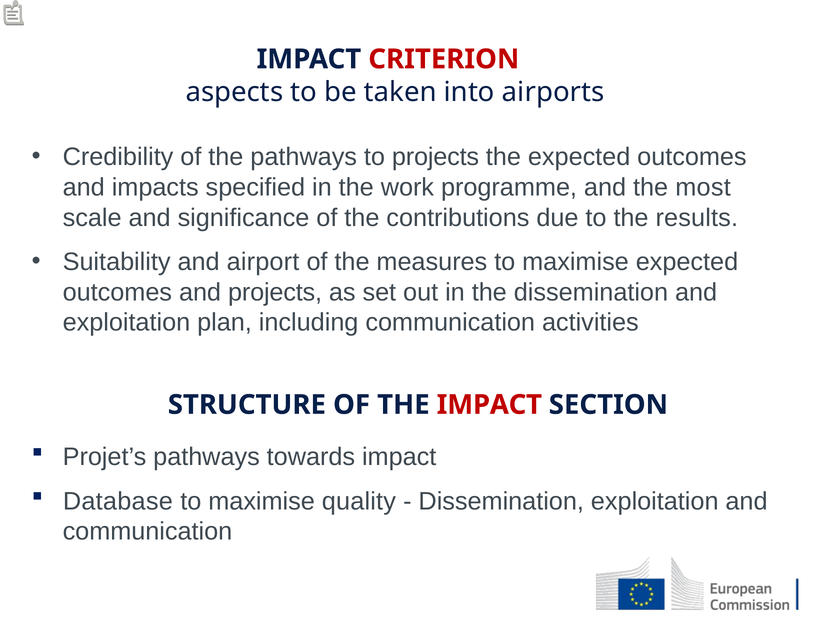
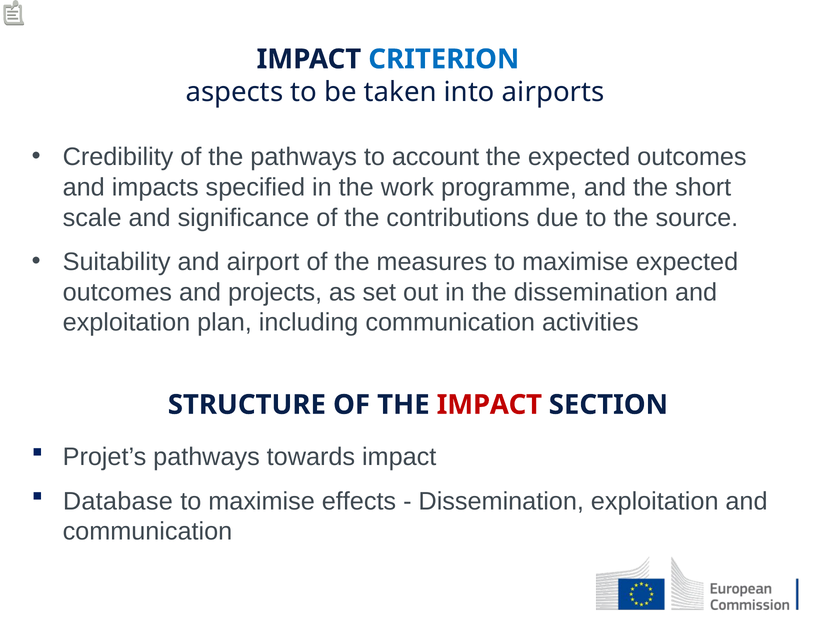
CRITERION colour: red -> blue (444, 59)
to projects: projects -> account (436, 157)
most: most -> short (703, 187)
results: results -> source (697, 218)
quality: quality -> effects (359, 501)
